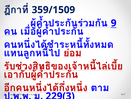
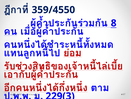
359/1509: 359/1509 -> 359/4550 (53, 10)
9: 9 -> 8 (114, 23)
